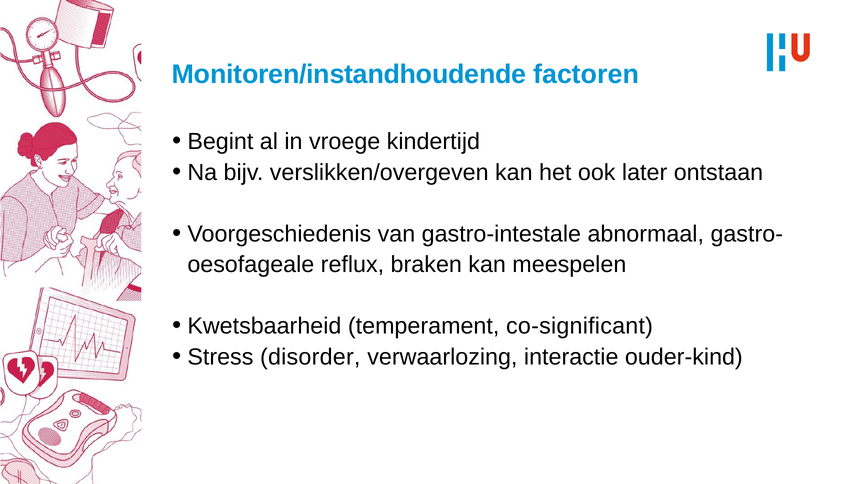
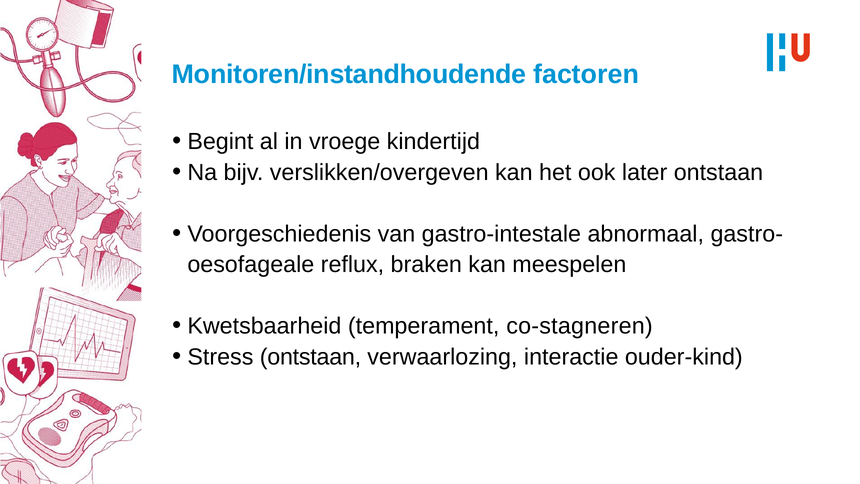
co-significant: co-significant -> co-stagneren (580, 326)
Stress disorder: disorder -> ontstaan (310, 357)
